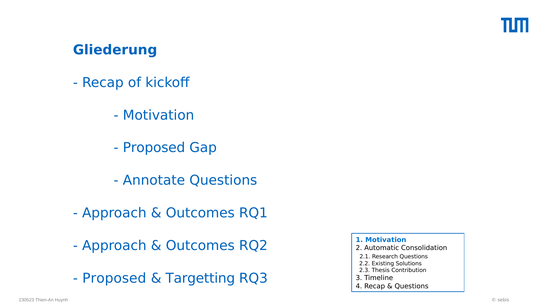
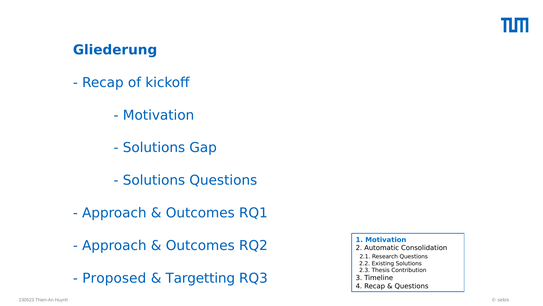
Proposed: Proposed -> Solutions (154, 148)
Annotate: Annotate -> Solutions (154, 180)
